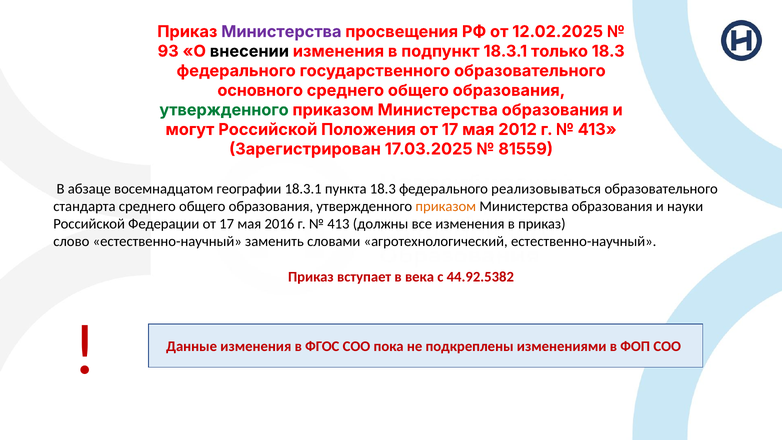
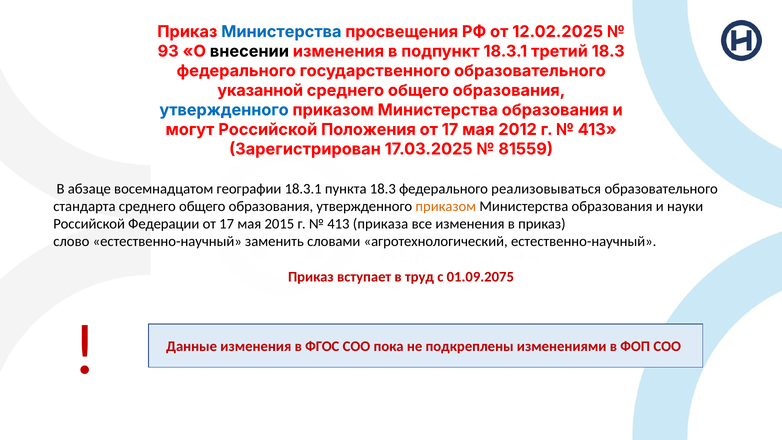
Министерства colour: purple -> blue (281, 32)
только: только -> третий (559, 51)
основного: основного -> указанной (260, 90)
утвержденного colour: green -> blue (224, 110)
2016: 2016 -> 2015 (279, 224)
должны: должны -> приказа (381, 224)
века: века -> труд (420, 277)
44.92.5382: 44.92.5382 -> 01.09.2075 (480, 277)
